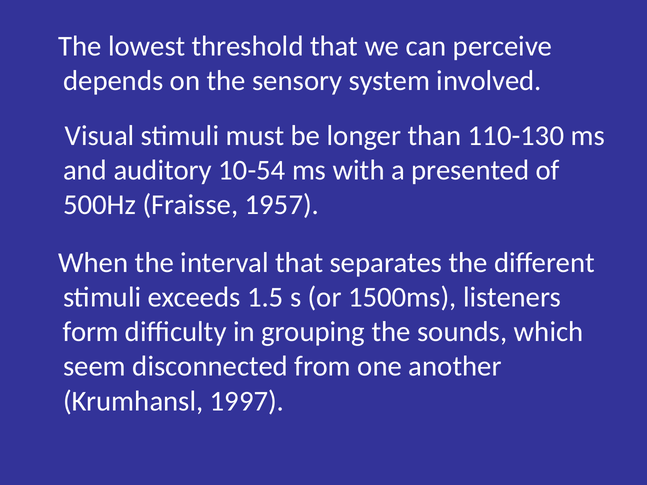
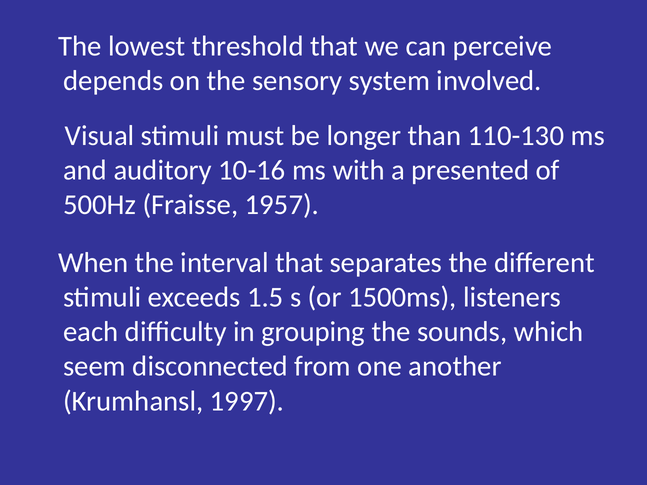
10-54: 10-54 -> 10-16 (252, 171)
form: form -> each (91, 332)
